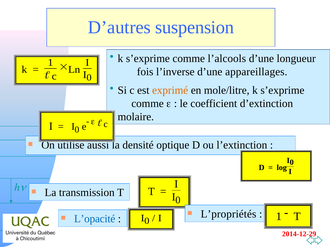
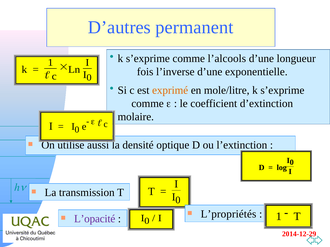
suspension: suspension -> permanent (194, 27)
appareillages: appareillages -> exponentielle (256, 72)
L’opacité colour: blue -> purple (95, 219)
